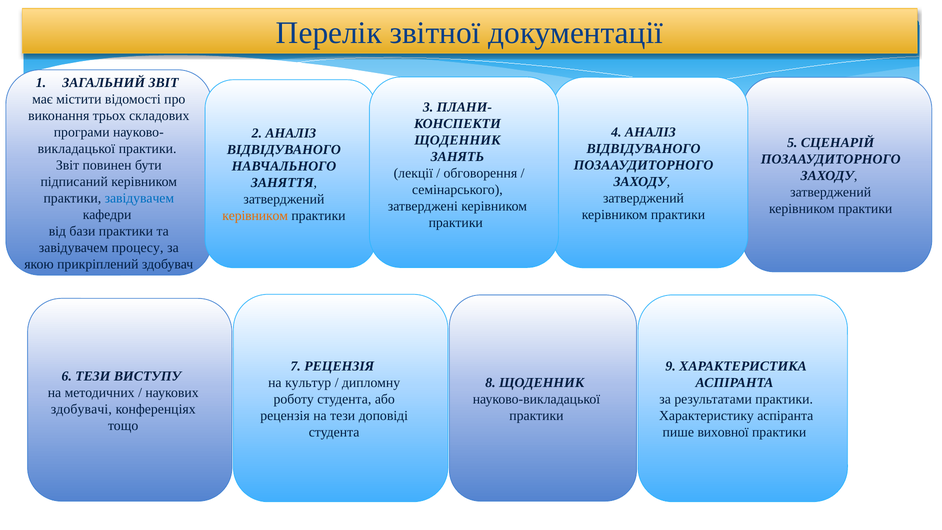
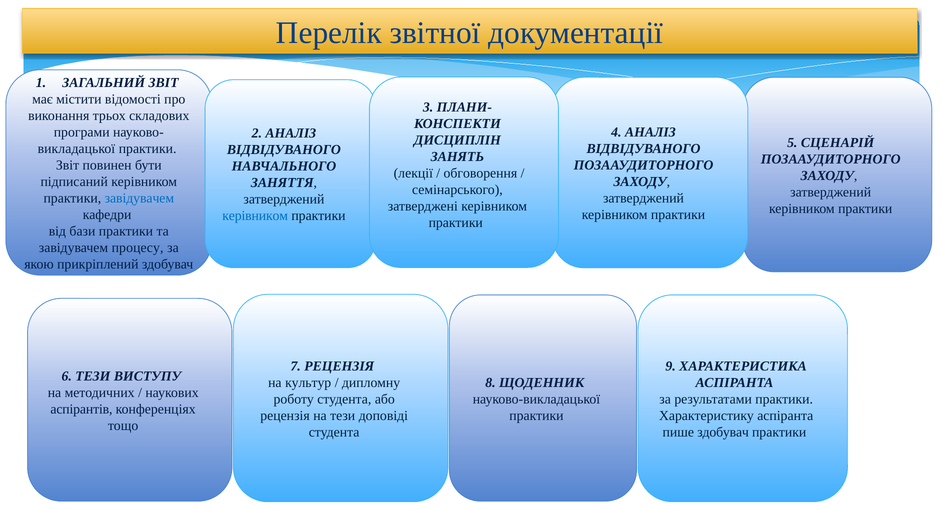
ЩОДЕННИК: ЩОДЕННИК -> ДИСЦИПЛІН (457, 140)
керівником colour: orange -> blue (255, 216)
здобувачі: здобувачі -> аспірантів (81, 409)
пише виховної: виховної -> здобувач (723, 432)
